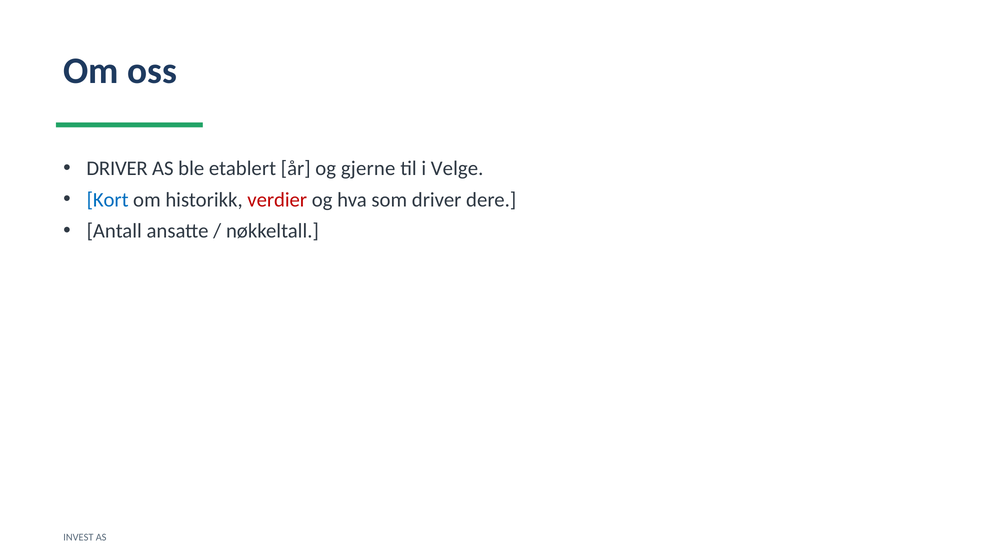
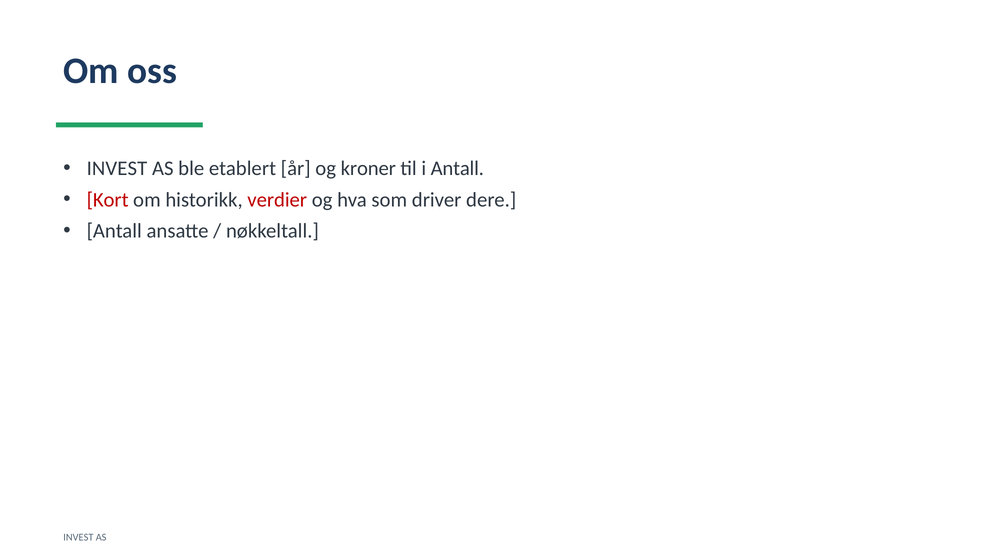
DRIVER: DRIVER -> INVEST (117, 169)
gjerne: gjerne -> kroner (368, 169)
i Velge: Velge -> Antall (457, 169)
Kort colour: blue -> red (108, 200)
